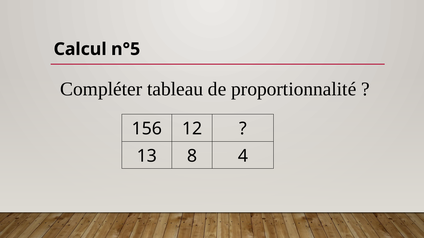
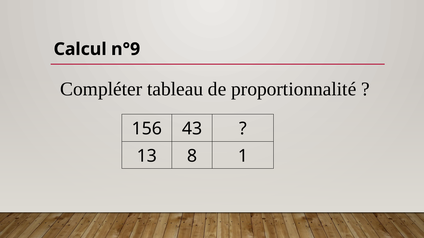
n°5: n°5 -> n°9 (126, 49)
12: 12 -> 43 (192, 129)
4: 4 -> 1 (243, 156)
